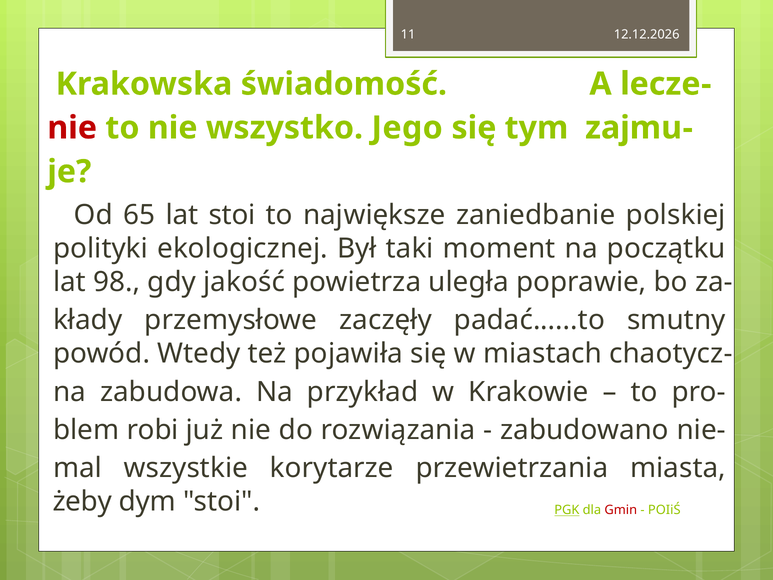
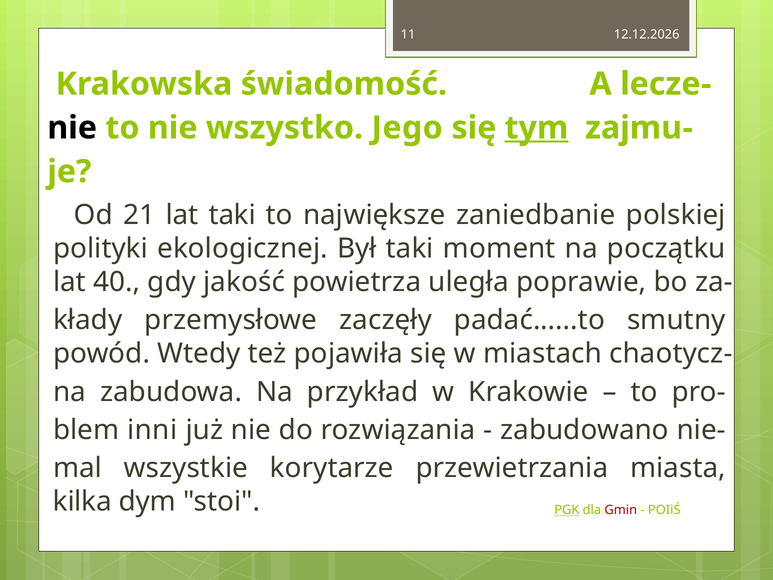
nie colour: red -> black (72, 128)
tym underline: none -> present (536, 128)
65: 65 -> 21 (139, 215)
lat stoi: stoi -> taki (232, 215)
98: 98 -> 40 (117, 282)
robi: robi -> inni (152, 430)
żeby: żeby -> kilka (82, 501)
